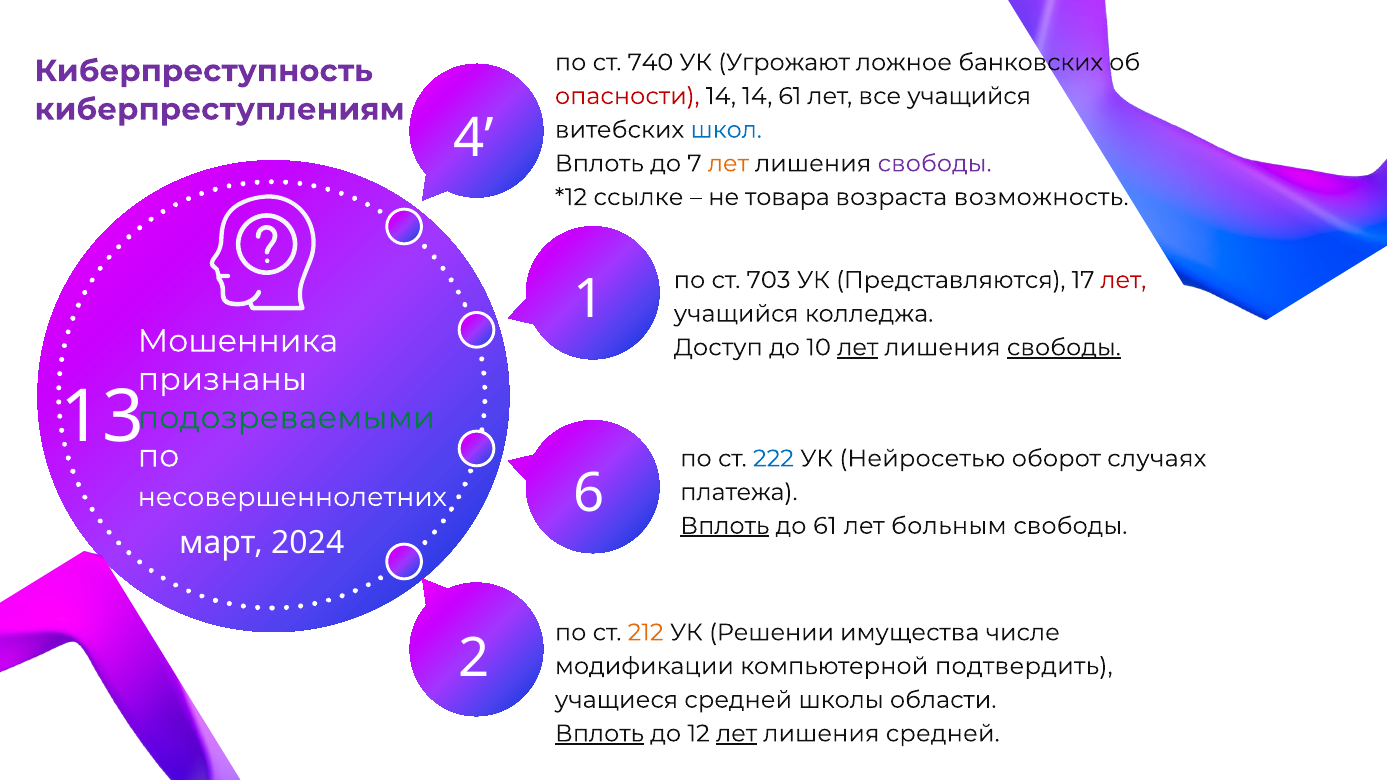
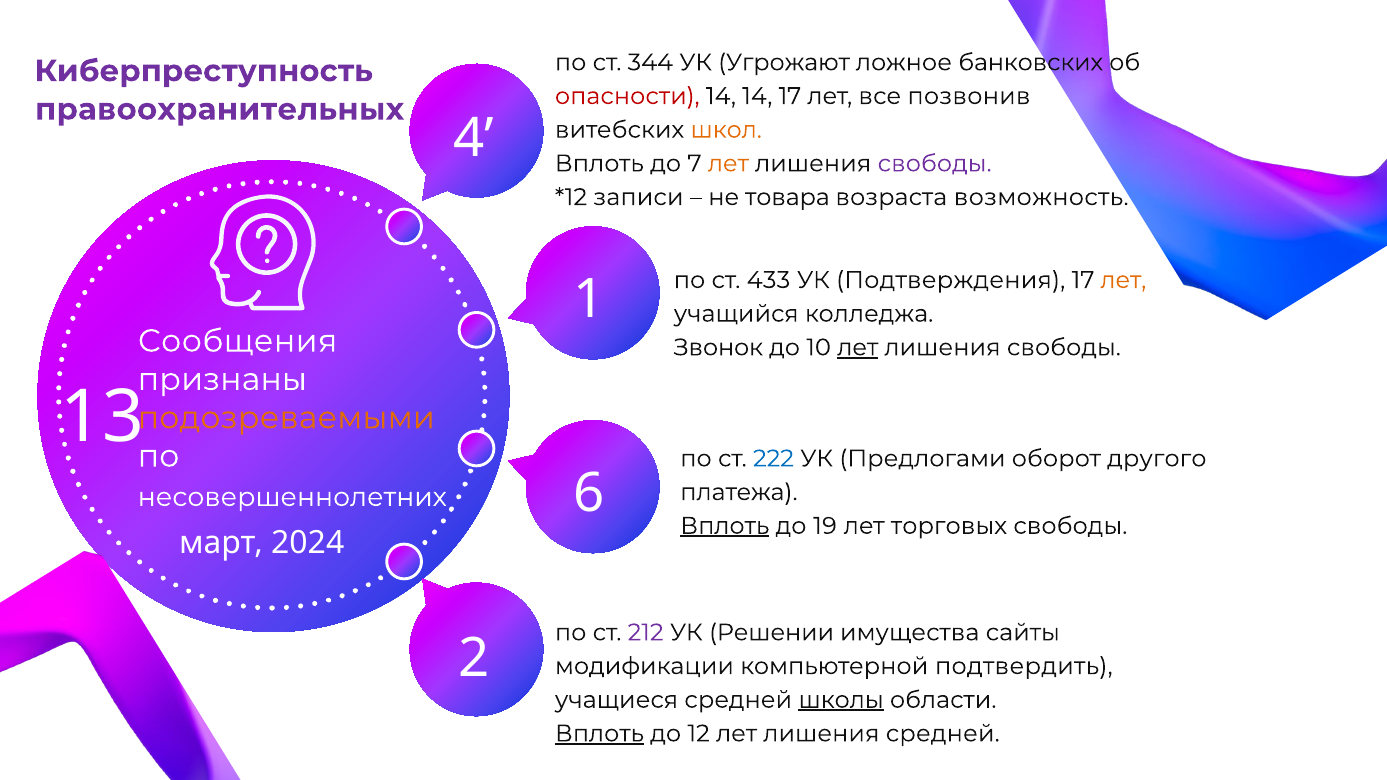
740: 740 -> 344 (650, 62)
14 61: 61 -> 17 (790, 96)
все учащийся: учащийся -> позвонив (969, 96)
киберпреступлениям: киберпреступлениям -> правоохранительных (220, 109)
школ colour: blue -> orange (726, 130)
ссылке: ссылке -> записи (638, 197)
703: 703 -> 433 (769, 280)
Представляются: Представляются -> Подтверждения (951, 280)
лет colour: red -> orange (1123, 280)
Мошенника: Мошенника -> Сообщения (238, 341)
Доступ: Доступ -> Звонок (718, 348)
свободы underline: present -> none (1064, 348)
подозреваемыми colour: green -> orange (286, 418)
Нейросетью: Нейросетью -> Предлогами (922, 459)
случаях: случаях -> другого (1157, 459)
до 61: 61 -> 19 (825, 526)
больным: больным -> торговых (949, 526)
212 colour: orange -> purple (646, 633)
числе: числе -> сайты (1023, 633)
школы underline: none -> present (841, 700)
лет underline: present -> none (737, 734)
